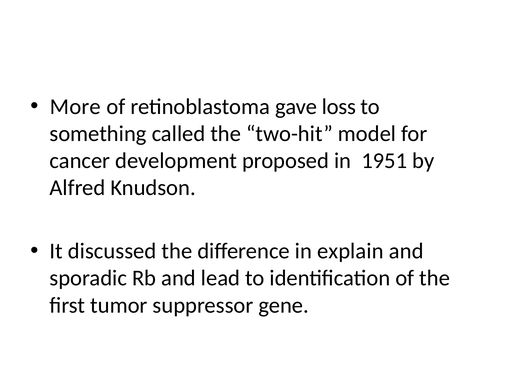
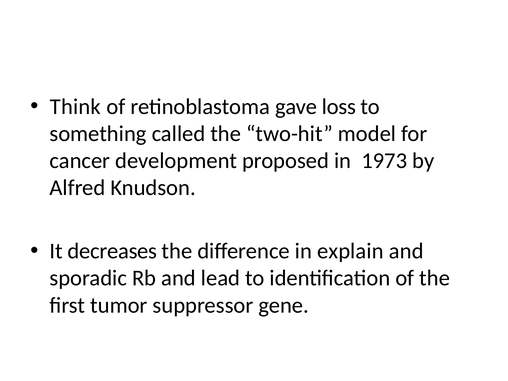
More: More -> Think (75, 107)
1951: 1951 -> 1973 (384, 161)
discussed: discussed -> decreases (112, 251)
